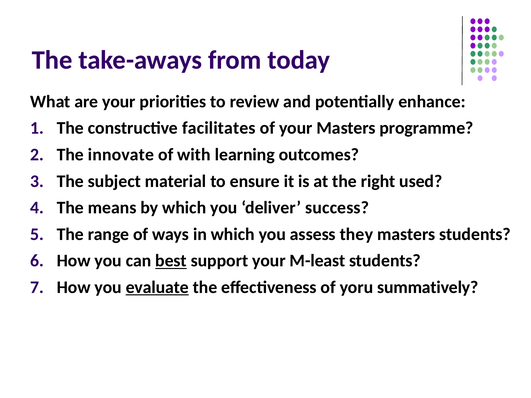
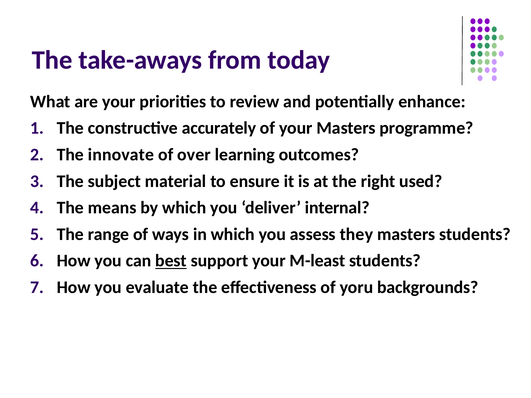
facilitates: facilitates -> accurately (219, 128)
with: with -> over (194, 155)
success: success -> internal (337, 208)
evaluate underline: present -> none (157, 287)
summatively: summatively -> backgrounds (428, 287)
